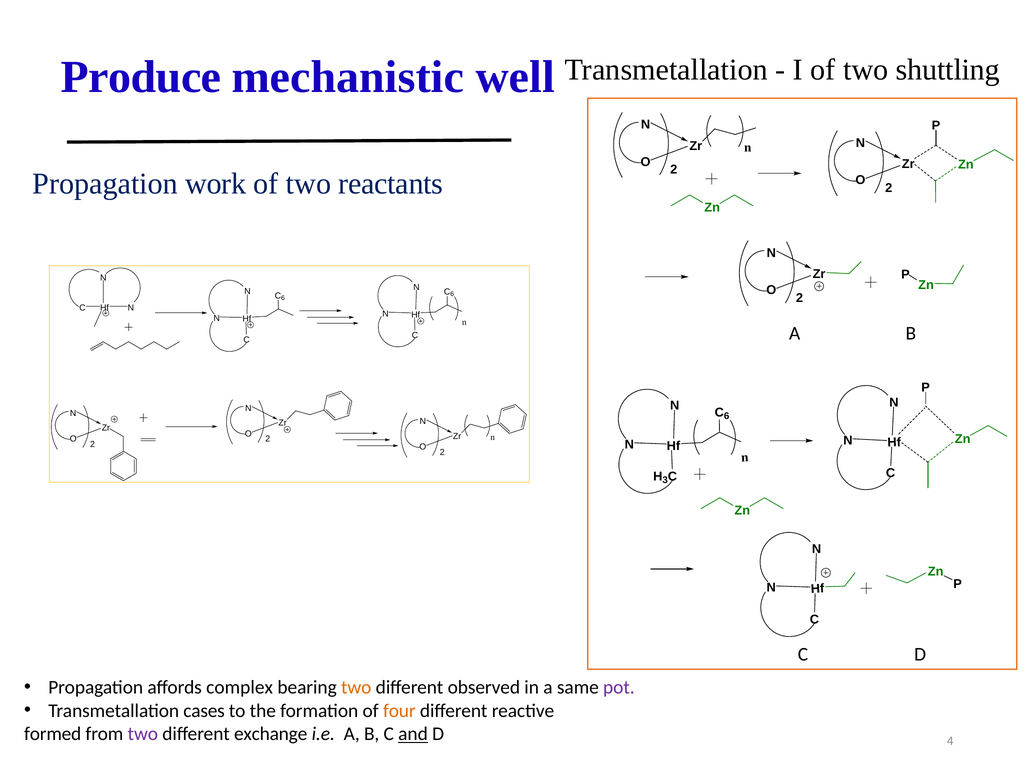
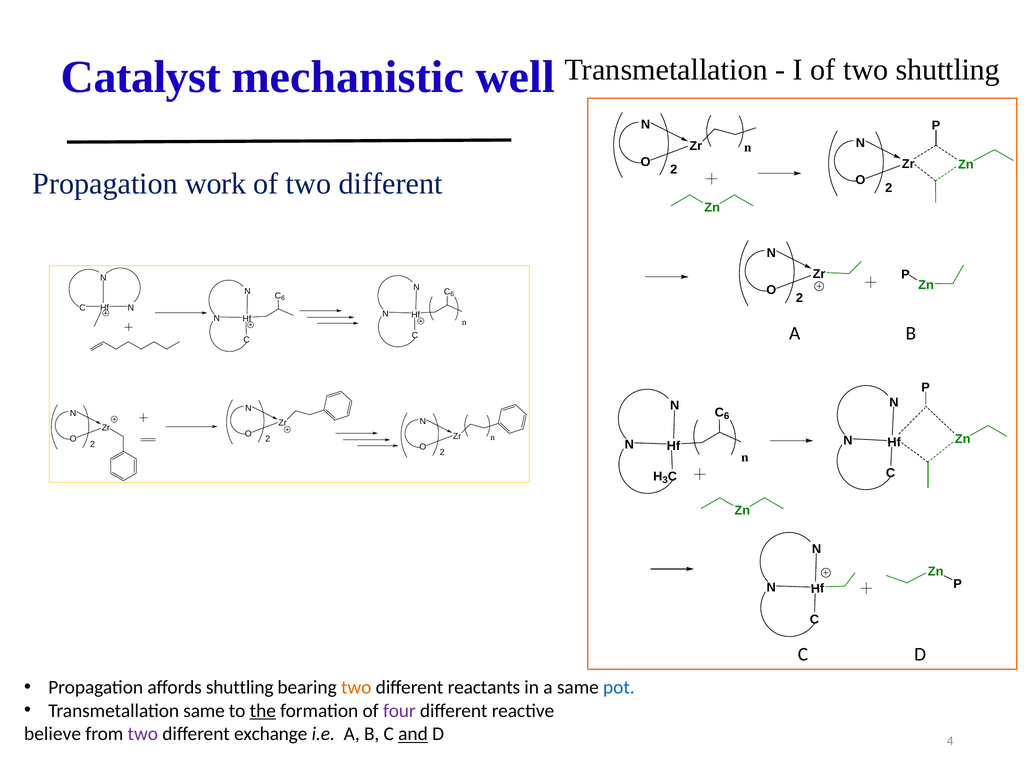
Produce: Produce -> Catalyst (141, 77)
of two reactants: reactants -> different (391, 184)
affords complex: complex -> shuttling (240, 688)
observed: observed -> reactants (484, 688)
pot colour: purple -> blue (619, 688)
Transmetallation cases: cases -> same (204, 711)
the underline: none -> present (263, 711)
four colour: orange -> purple (399, 711)
formed: formed -> believe (53, 734)
